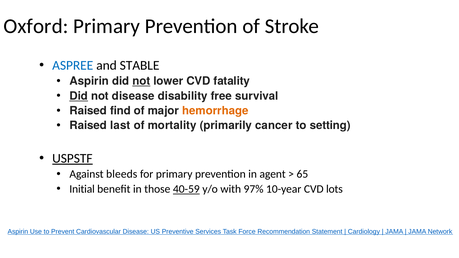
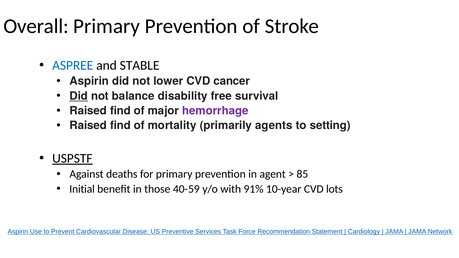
Oxford: Oxford -> Overall (36, 26)
not underline: present -> none (141, 81)
fatality: fatality -> cancer (232, 81)
not disease: disease -> balance (133, 96)
hemorrhage colour: orange -> purple (215, 111)
last: last -> find (120, 126)
cancer: cancer -> agents (274, 126)
bleeds: bleeds -> deaths (122, 174)
65: 65 -> 85 (302, 174)
40-59 underline: present -> none (186, 189)
97%: 97% -> 91% (254, 189)
